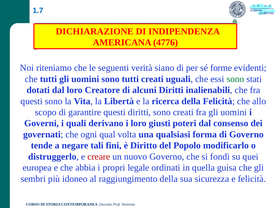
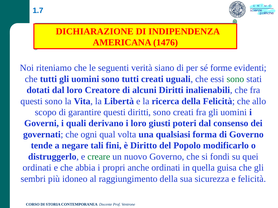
4776: 4776 -> 1476 (166, 43)
creare colour: red -> green (99, 157)
europea: europea -> ordinati (37, 168)
legale: legale -> anche (138, 168)
